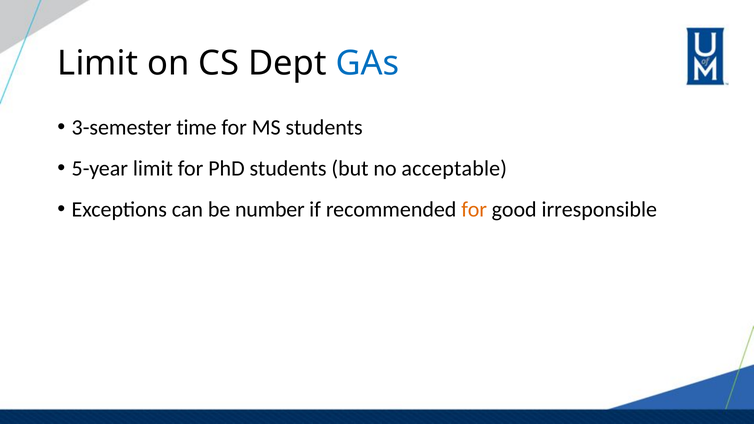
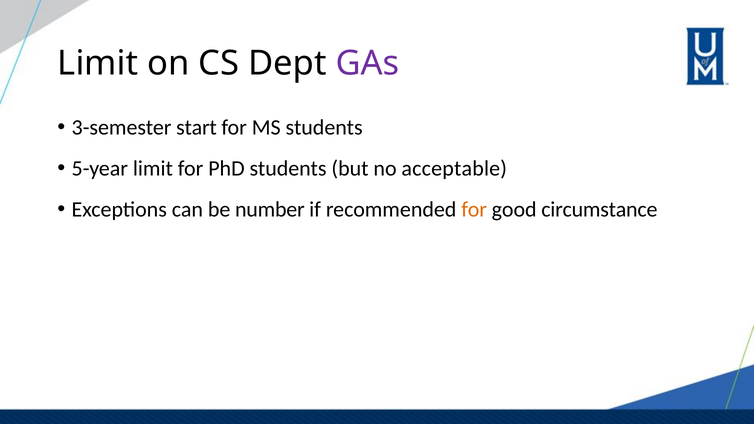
GAs colour: blue -> purple (367, 63)
time: time -> start (197, 127)
irresponsible: irresponsible -> circumstance (599, 210)
